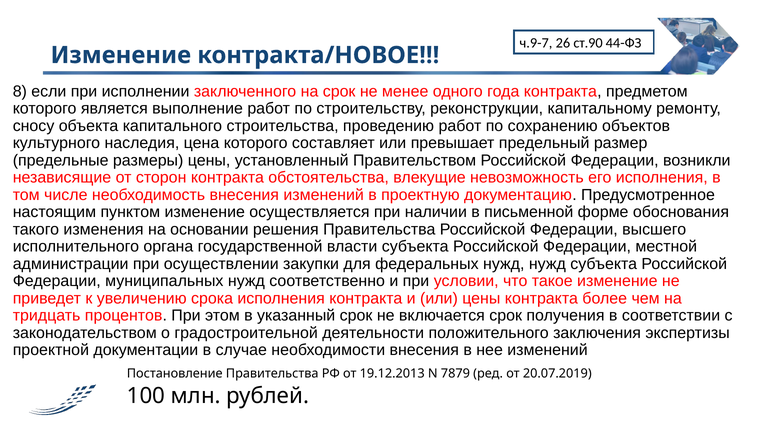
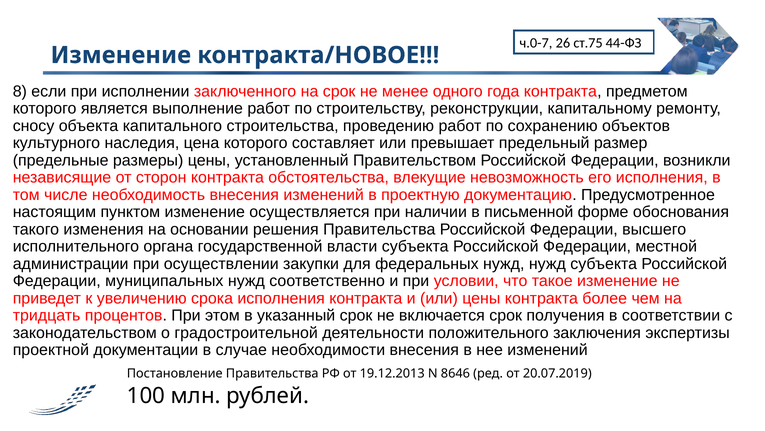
ч.9-7: ч.9-7 -> ч.0-7 (536, 43)
ст.90: ст.90 -> ст.75 (588, 43)
7879: 7879 -> 8646 (455, 373)
